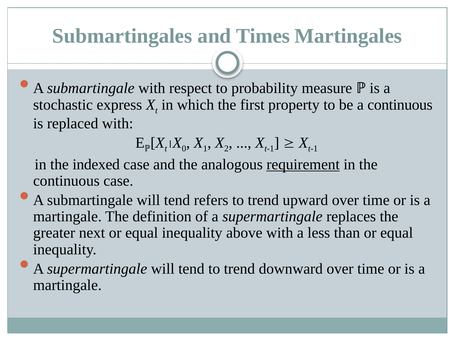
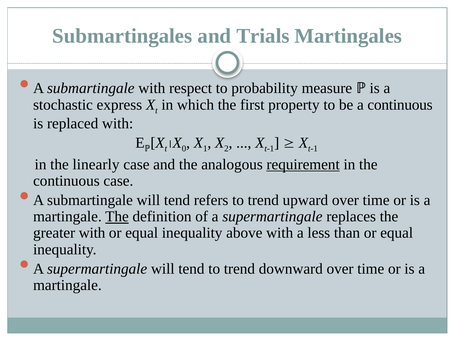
Times: Times -> Trials (263, 36)
indexed: indexed -> linearly (96, 165)
The underline: none -> present (117, 217)
greater next: next -> with (92, 233)
